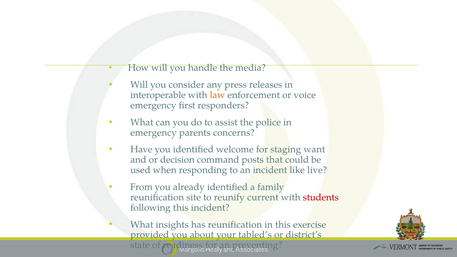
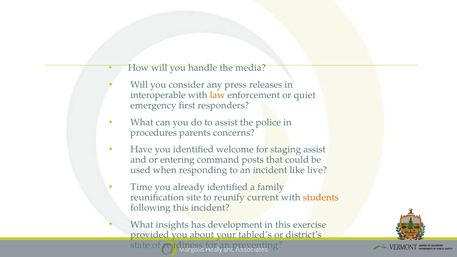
voice: voice -> quiet (305, 95)
emergency: emergency -> procedures (154, 133)
staging want: want -> assist (314, 150)
decision: decision -> entering (177, 160)
From: From -> Time (141, 187)
students colour: red -> orange (321, 197)
has reunification: reunification -> development (235, 225)
